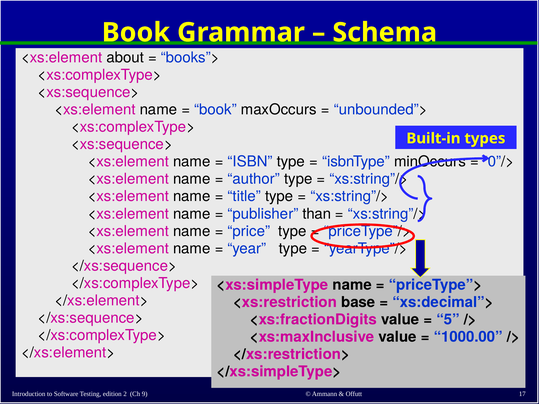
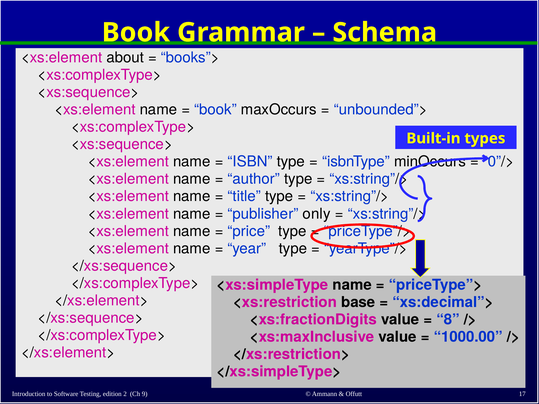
than: than -> only (317, 214)
5: 5 -> 8 (448, 320)
